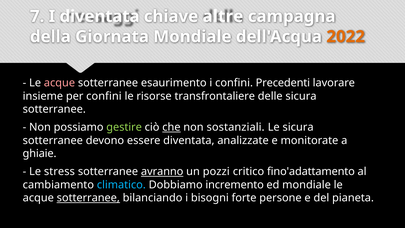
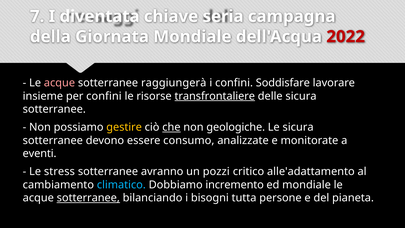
altre: altre -> seria (223, 16)
2022 colour: orange -> red (346, 37)
esaurimento: esaurimento -> raggiungerà (174, 83)
Precedenti: Precedenti -> Soddisfare (283, 83)
transfrontaliere underline: none -> present (215, 96)
gestire colour: light green -> yellow (124, 127)
sostanziali: sostanziali -> geologiche (236, 127)
essere diventata: diventata -> consumo (189, 140)
ghiaie: ghiaie -> eventi (40, 153)
avranno underline: present -> none (162, 171)
fino'adattamento: fino'adattamento -> alle'adattamento (311, 171)
forte: forte -> tutta (244, 198)
